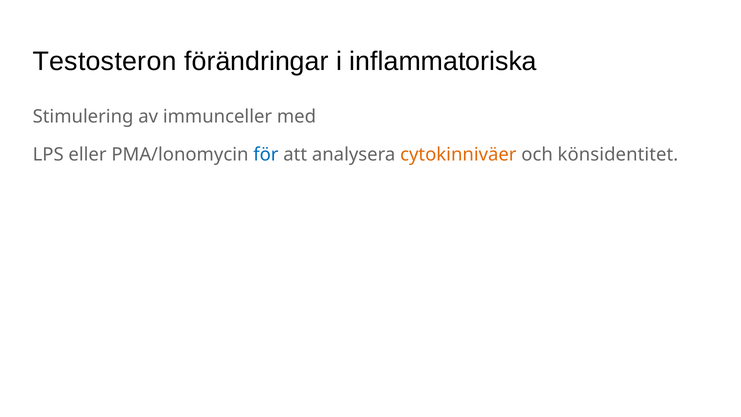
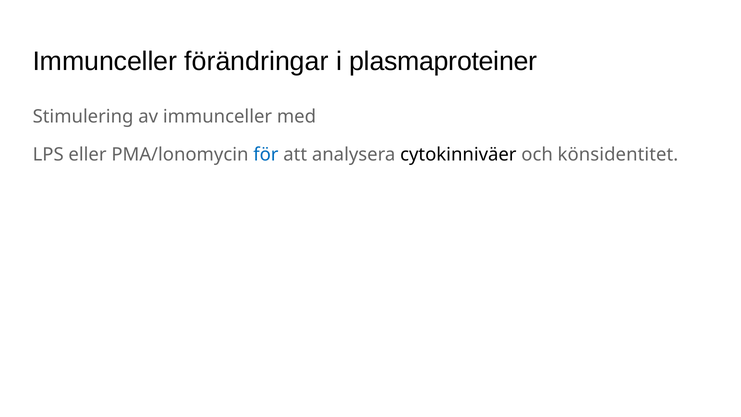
Testosteron: Testosteron -> Immunceller (105, 61)
inflammatoriska: inflammatoriska -> plasmaproteiner (443, 61)
cytokinniväer colour: orange -> black (458, 154)
